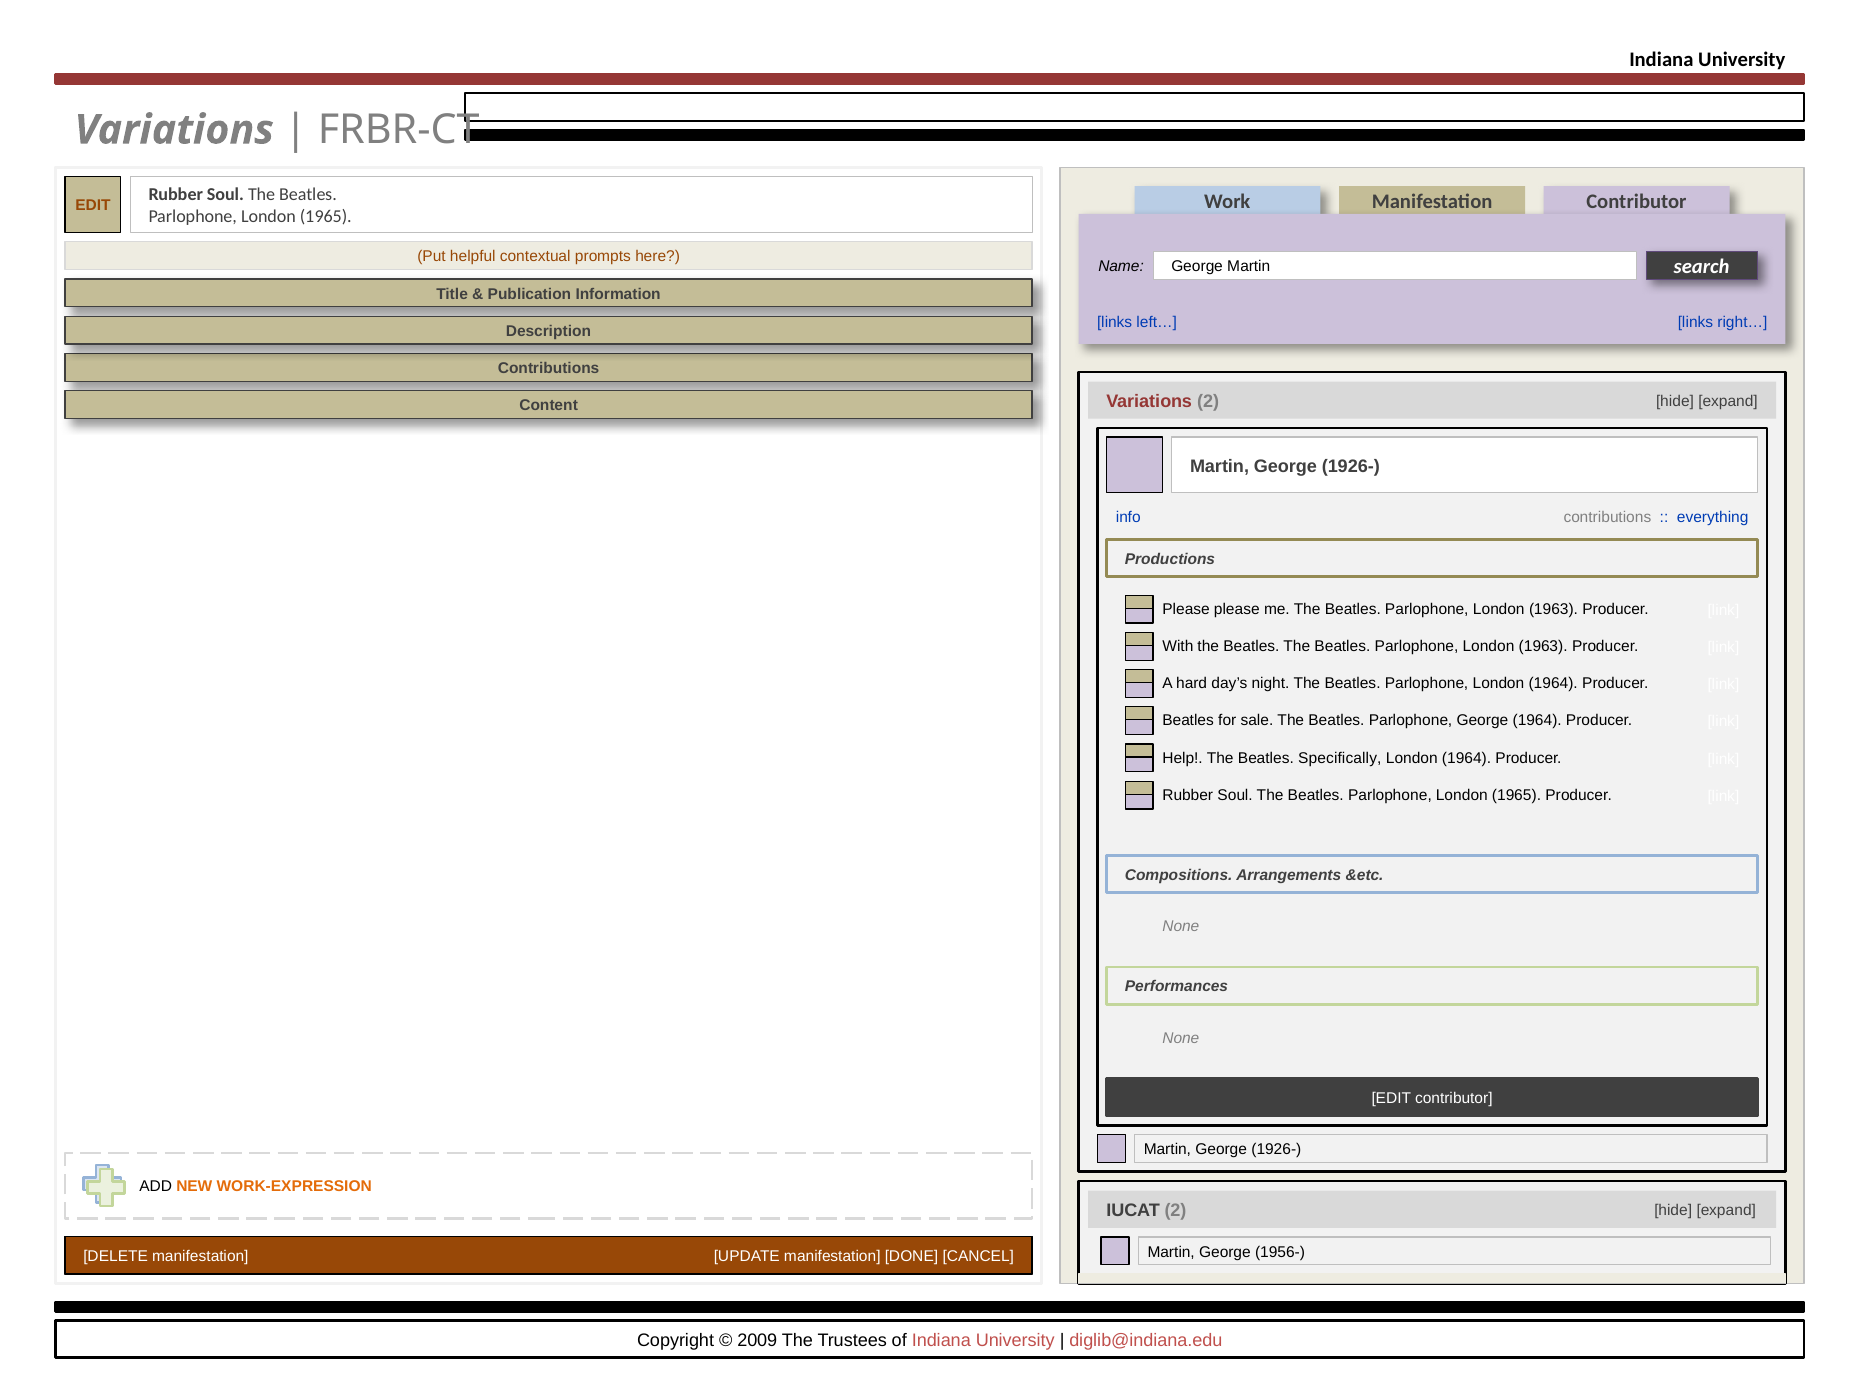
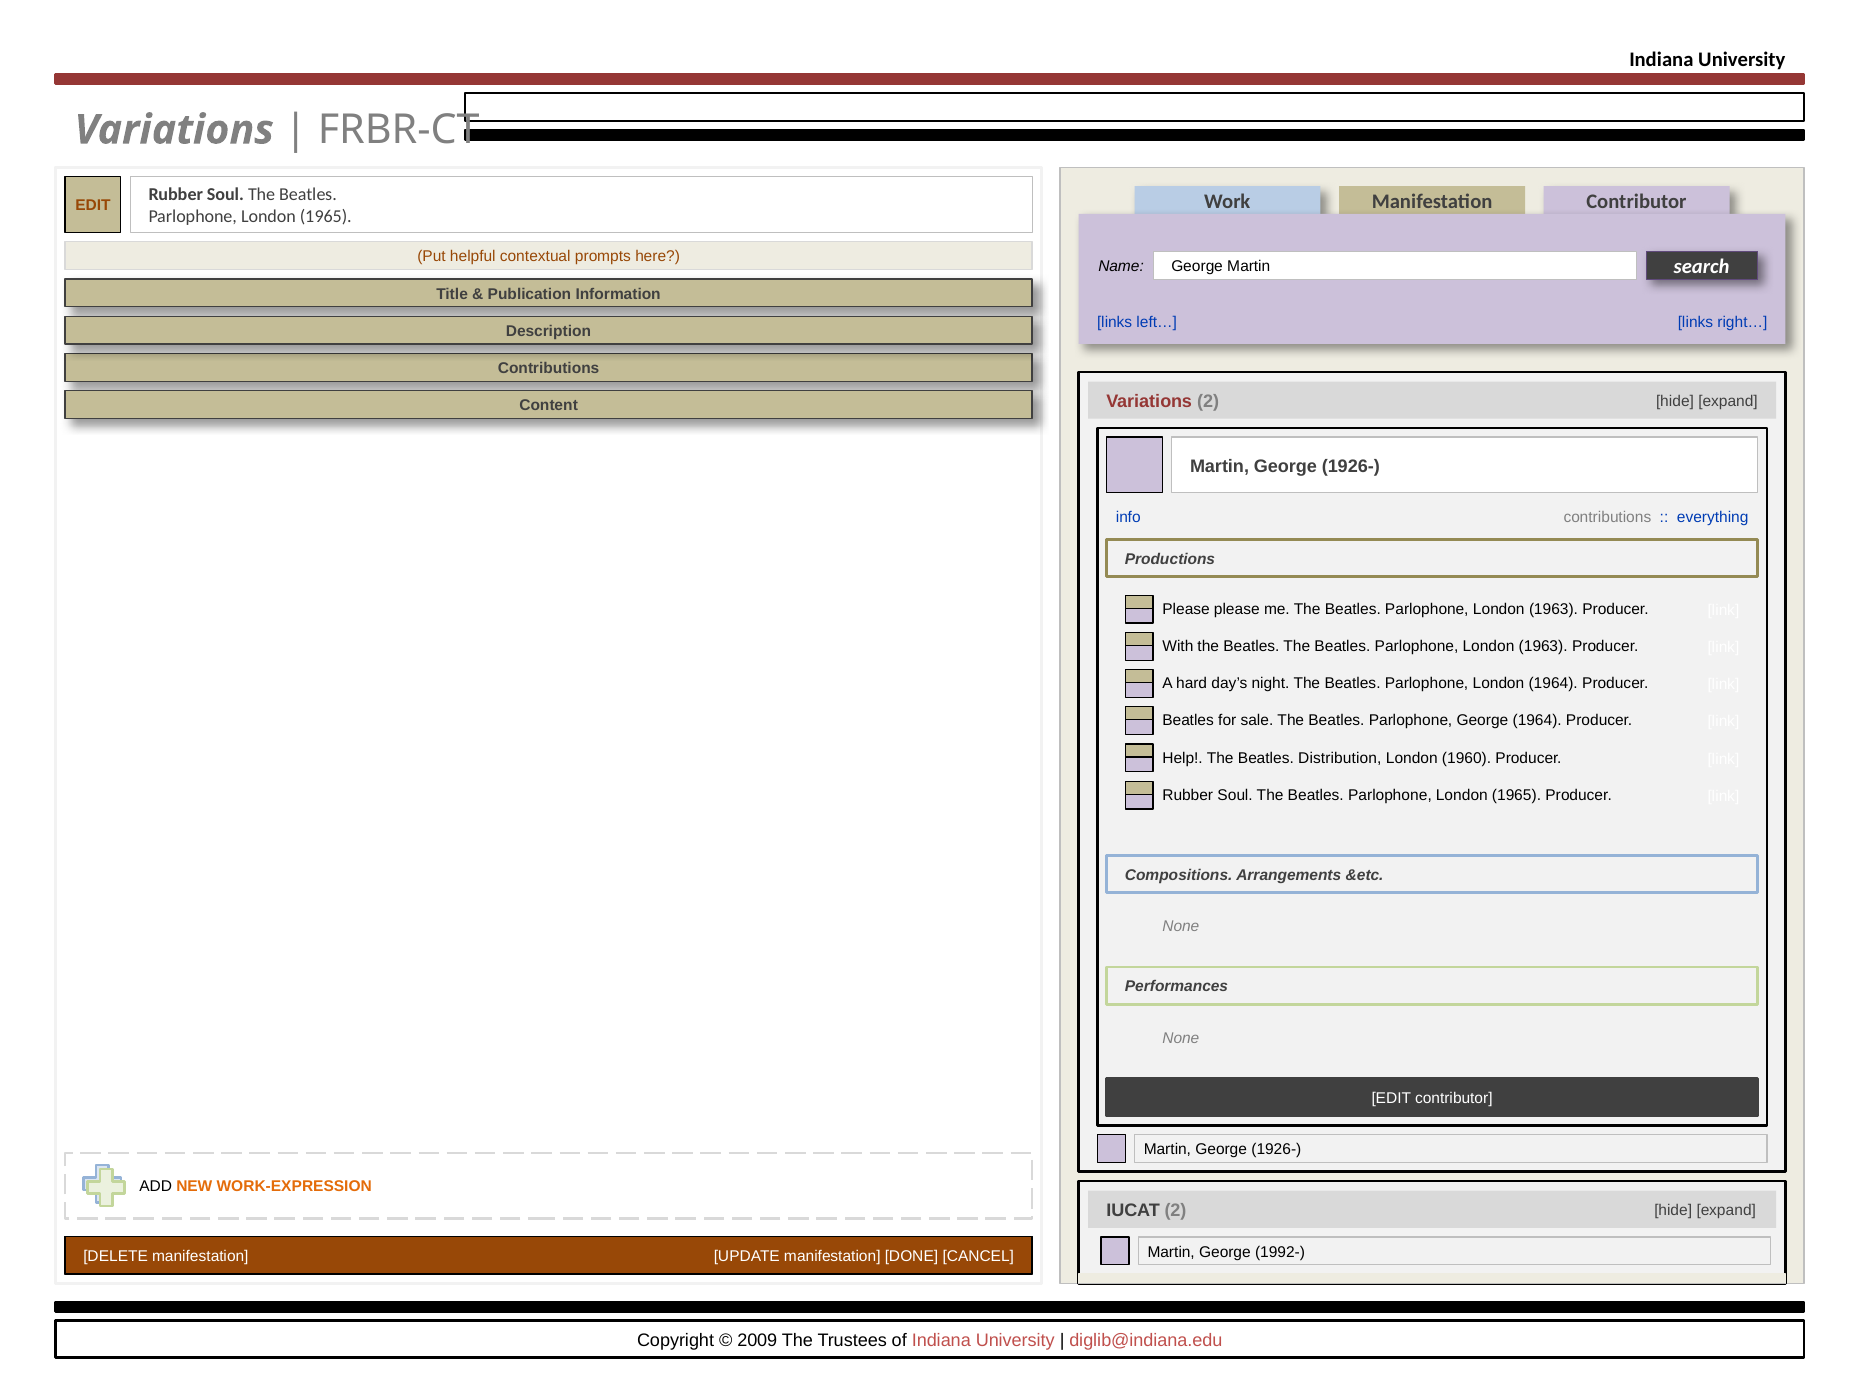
Specifically: Specifically -> Distribution (1340, 758)
1964: 1964 -> 1960 (1467, 758)
1956-: 1956- -> 1992- (1280, 1252)
